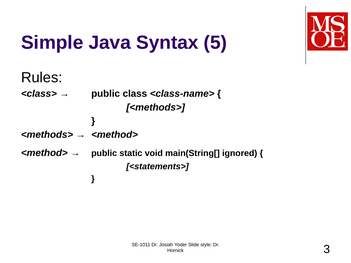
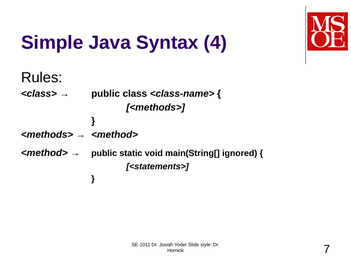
5: 5 -> 4 (215, 43)
3: 3 -> 7 (327, 249)
